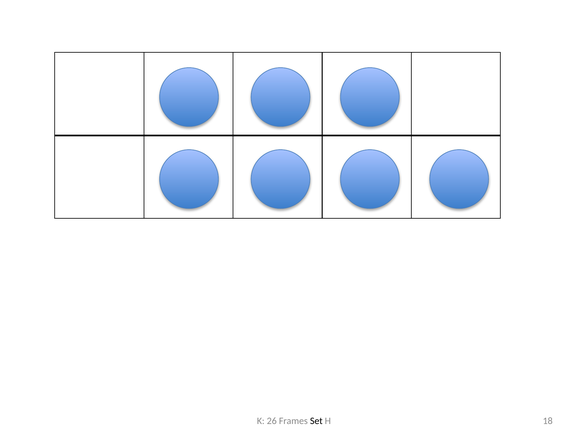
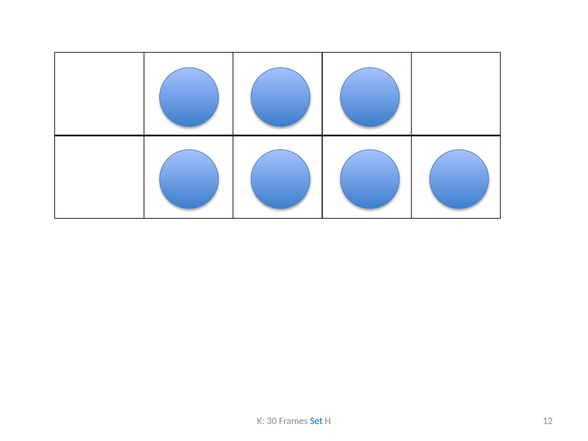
26: 26 -> 30 (272, 421)
Set colour: black -> blue (316, 421)
18: 18 -> 12 (548, 421)
